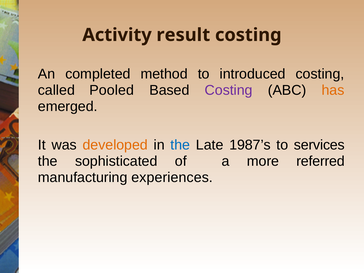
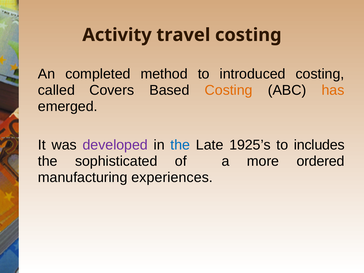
result: result -> travel (183, 35)
Pooled: Pooled -> Covers (112, 90)
Costing colour: purple -> orange (229, 90)
developed colour: orange -> purple (115, 145)
1987’s: 1987’s -> 1925’s (250, 145)
services: services -> includes (319, 145)
referred: referred -> ordered (321, 161)
